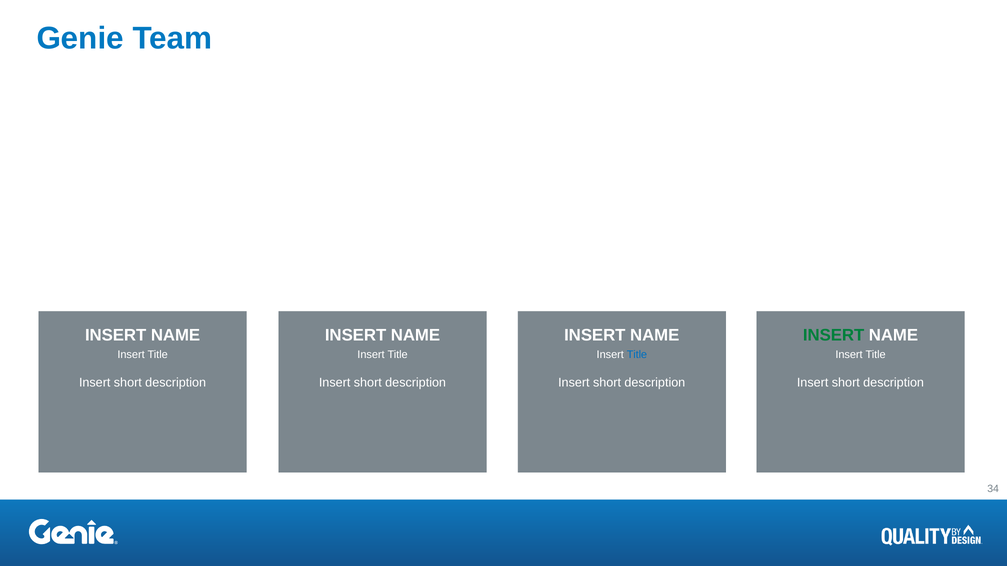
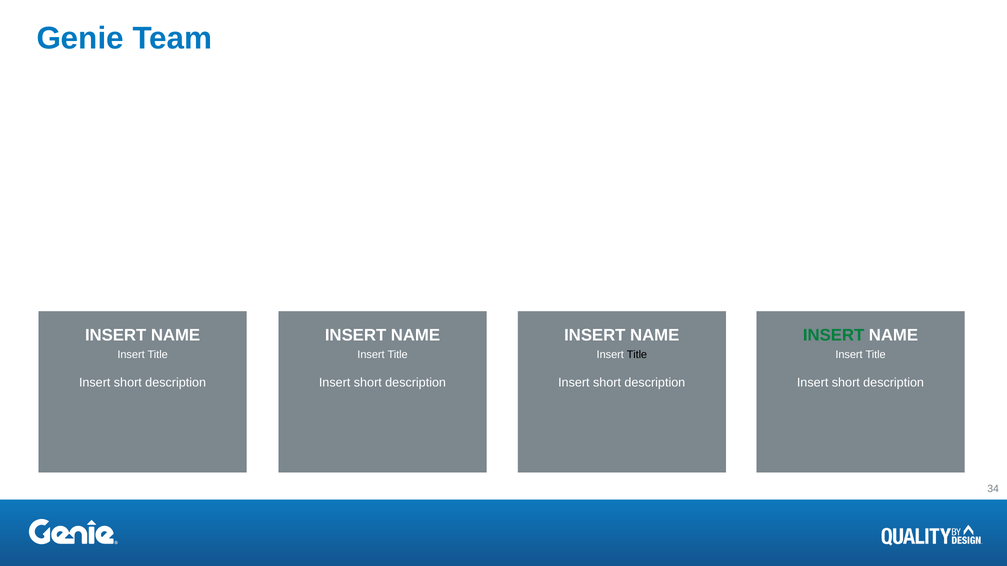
Title colour: blue -> black (637, 355)
